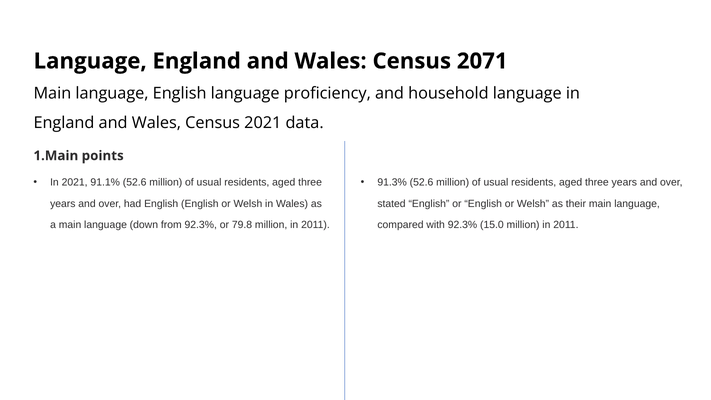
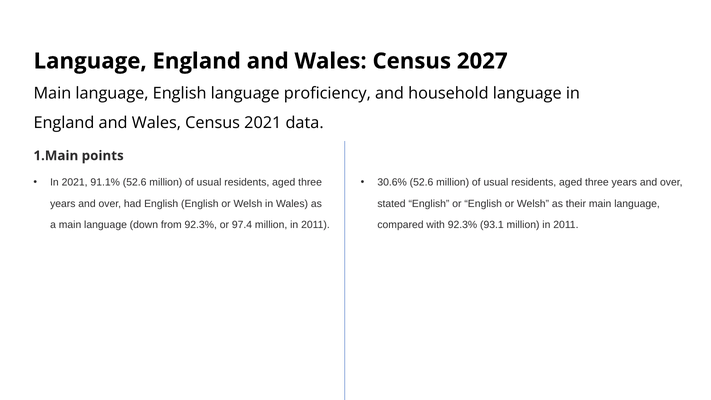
2071: 2071 -> 2027 (482, 61)
91.3%: 91.3% -> 30.6% (392, 182)
79.8: 79.8 -> 97.4 (242, 225)
15.0: 15.0 -> 93.1 (492, 225)
